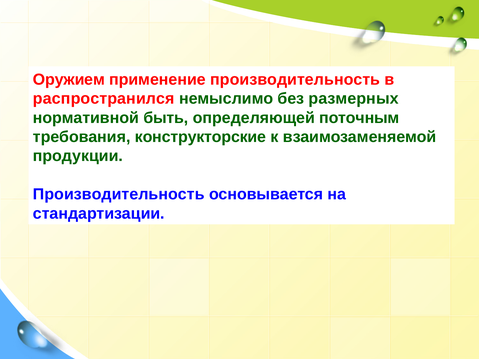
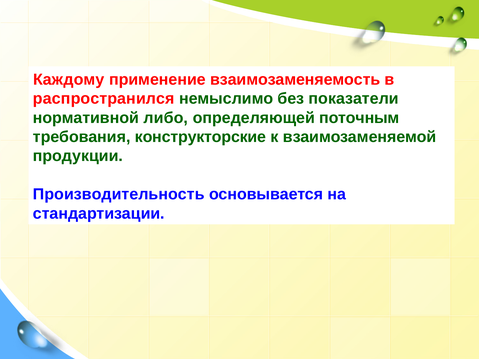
Оружием: Оружием -> Каждому (69, 79)
применение производительность: производительность -> взаимозаменяемость (295, 79)
размерных: размерных -> показатели (354, 99)
быть: быть -> либо (166, 118)
